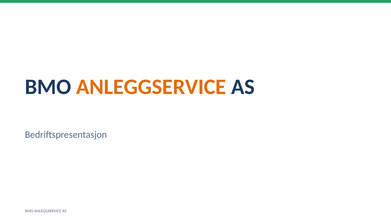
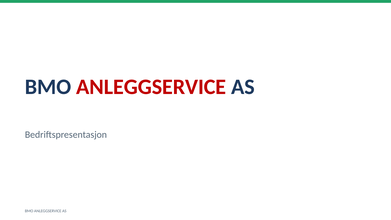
ANLEGGSERVICE colour: orange -> red (151, 87)
